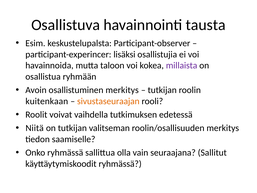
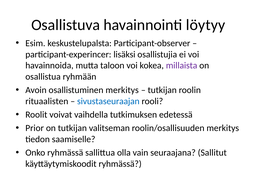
tausta: tausta -> löytyy (206, 25)
kuitenkaan: kuitenkaan -> rituaalisten (47, 101)
sivustaseuraajan colour: orange -> blue (108, 101)
Niitä: Niitä -> Prior (35, 128)
